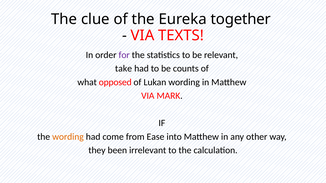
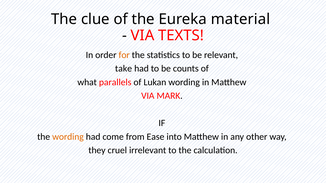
together: together -> material (241, 19)
for colour: purple -> orange (124, 55)
opposed: opposed -> parallels (115, 82)
been: been -> cruel (117, 151)
